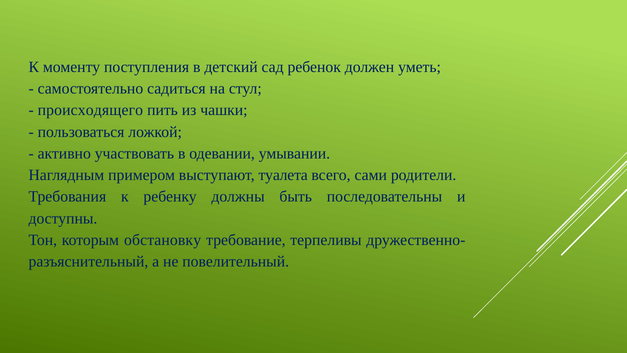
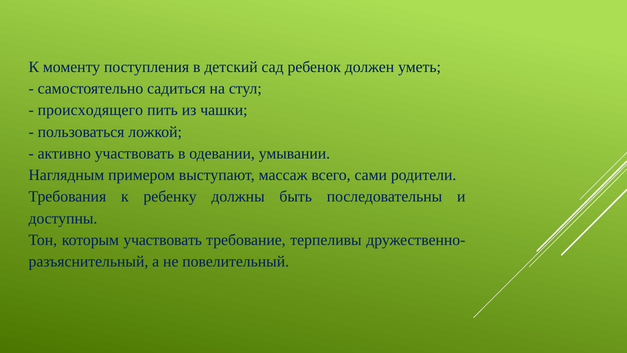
туалета: туалета -> массаж (283, 175)
которым обстановку: обстановку -> участвовать (163, 240)
